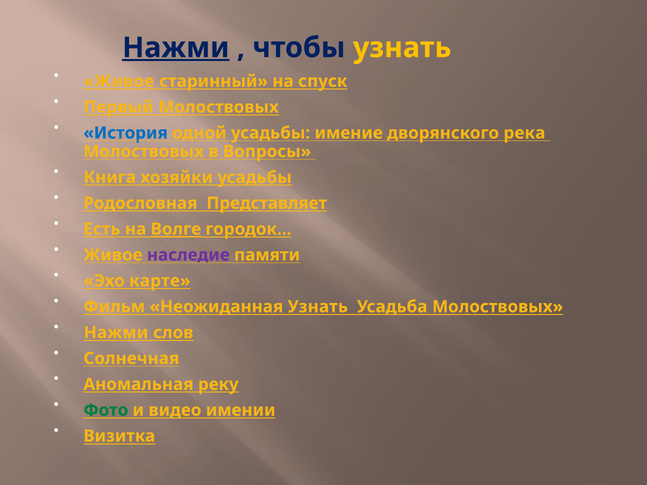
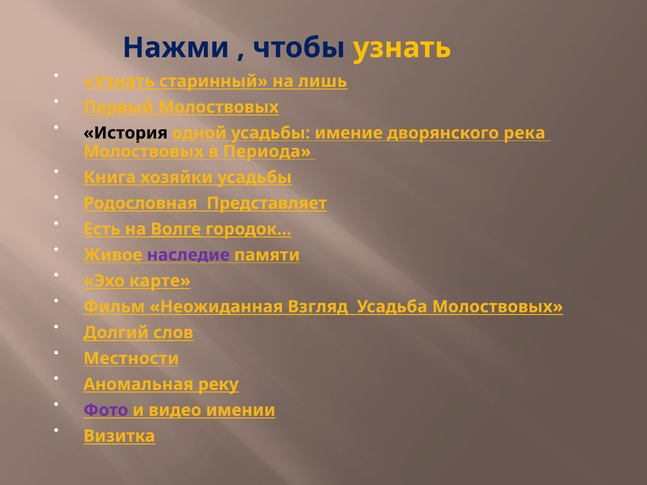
Нажми underline: present -> none (176, 48)
Живое: Живое -> Узнать (119, 81)
спуск: спуск -> лишь (323, 81)
История colour: blue -> black (126, 133)
Вопросы: Вопросы -> Периода (267, 152)
Неожиданная Узнать: Узнать -> Взгляд (318, 307)
Нажми: Нажми -> Долгий (116, 333)
Солнечная: Солнечная -> Местности (131, 359)
Фото colour: green -> purple (106, 410)
